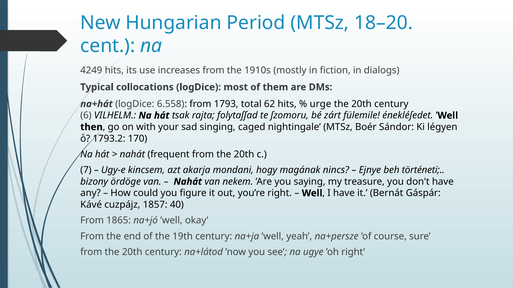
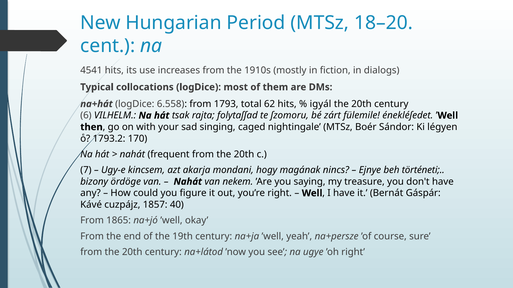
4249: 4249 -> 4541 (91, 70)
urge: urge -> igyál (320, 104)
